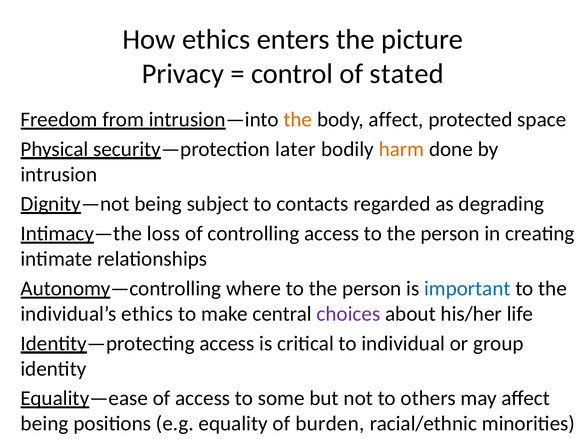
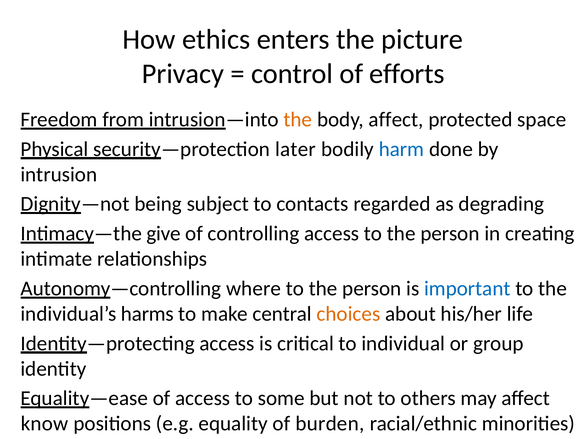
stated: stated -> efforts (407, 74)
harm colour: orange -> blue (401, 149)
loss: loss -> give (164, 234)
individual’s ethics: ethics -> harms (147, 314)
choices colour: purple -> orange (348, 314)
being: being -> know (44, 424)
